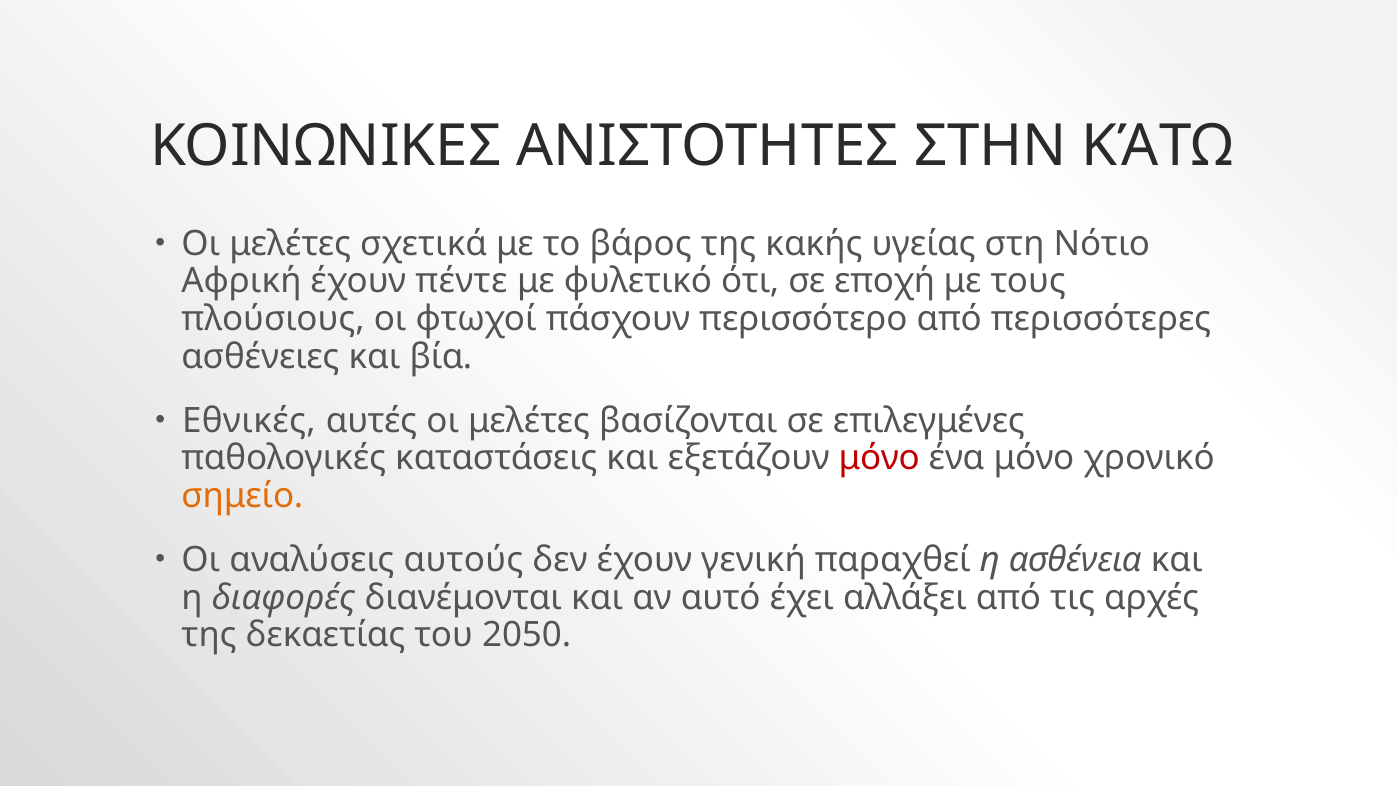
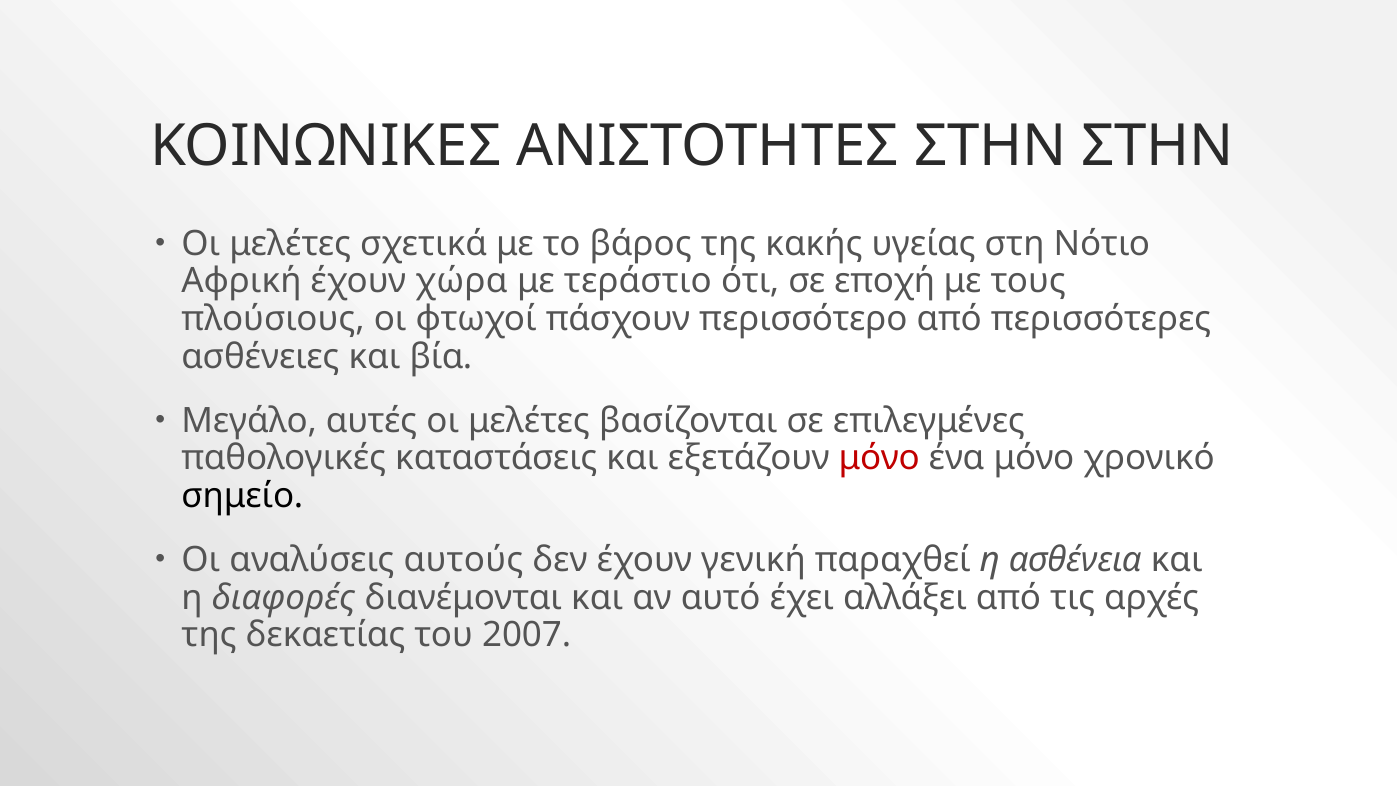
ΣΤΗΝ ΚΆΤΩ: ΚΆΤΩ -> ΣΤΗΝ (1158, 146)
πέντε: πέντε -> χώρα (462, 281)
φυλετικό: φυλετικό -> τεράστιο (638, 281)
Εθνικές: Εθνικές -> Μεγάλο (249, 421)
σημείο colour: orange -> black (242, 496)
2050: 2050 -> 2007 (527, 635)
